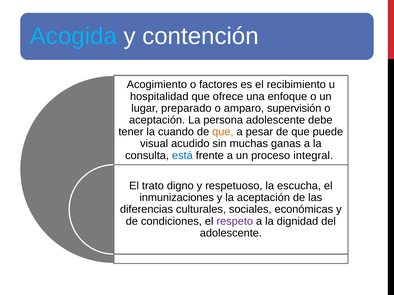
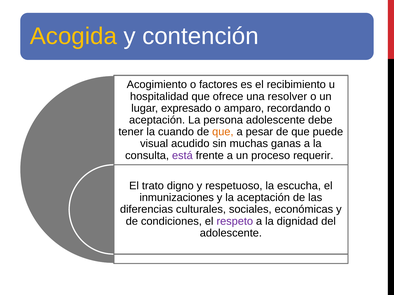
Acogida colour: light blue -> yellow (73, 36)
enfoque: enfoque -> resolver (287, 97)
preparado: preparado -> expresado (186, 108)
supervisión: supervisión -> recordando (294, 108)
está colour: blue -> purple (182, 156)
integral: integral -> requerir (313, 156)
